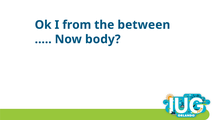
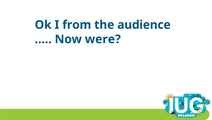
between: between -> audience (144, 25)
body: body -> were (103, 39)
